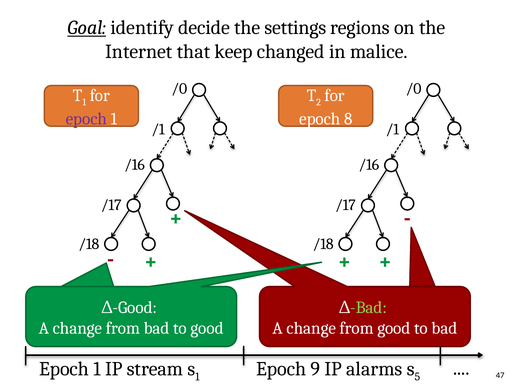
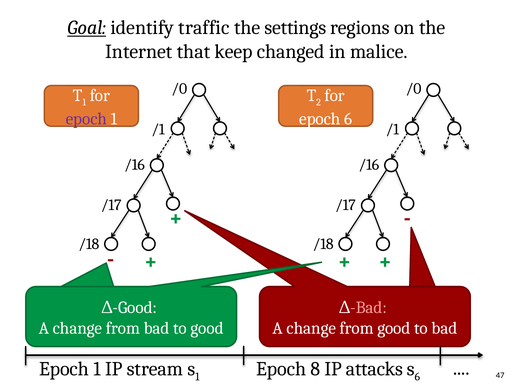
decide: decide -> traffic (204, 28)
epoch 8: 8 -> 6 (348, 119)
Bad colour: light green -> pink (369, 307)
9: 9 -> 8 (315, 369)
alarms: alarms -> attacks (374, 369)
5: 5 -> 6 (417, 377)
